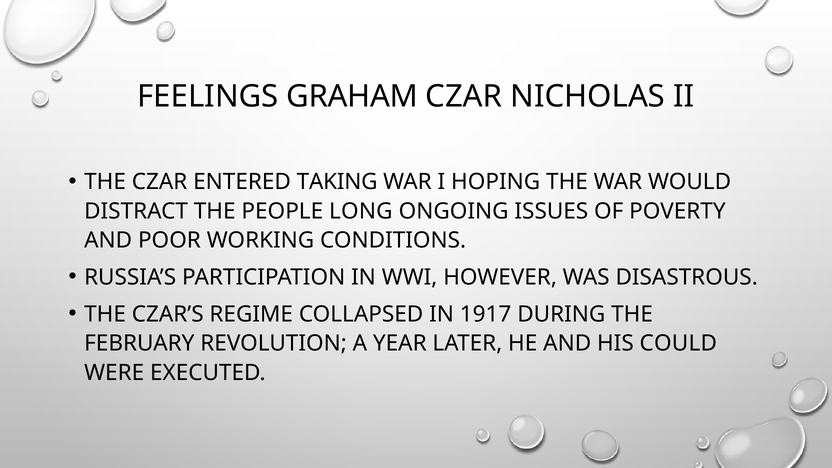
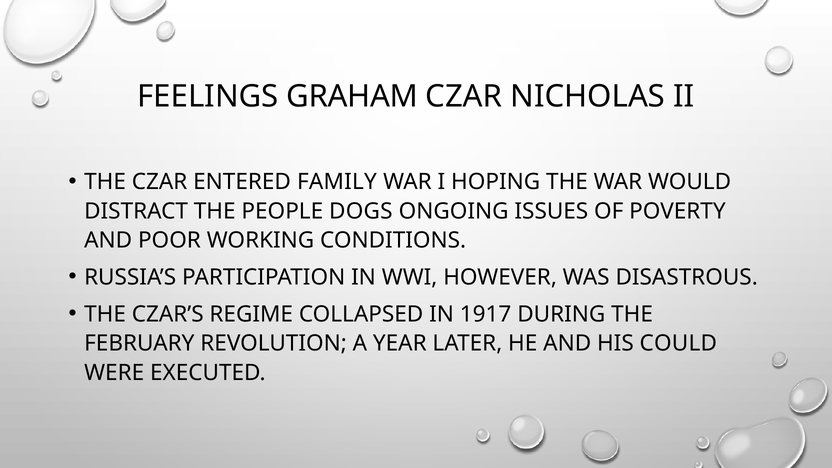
TAKING: TAKING -> FAMILY (337, 182)
LONG: LONG -> DOGS (361, 211)
